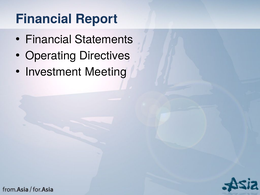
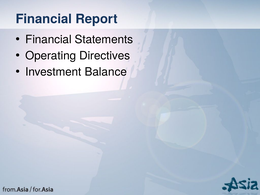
Meeting: Meeting -> Balance (106, 72)
